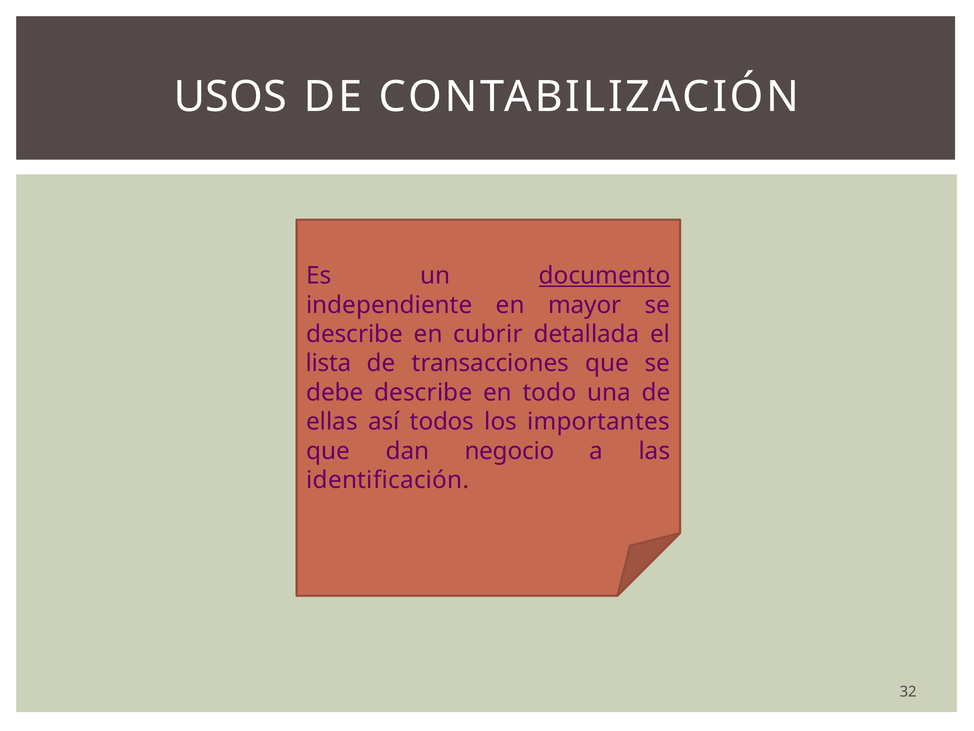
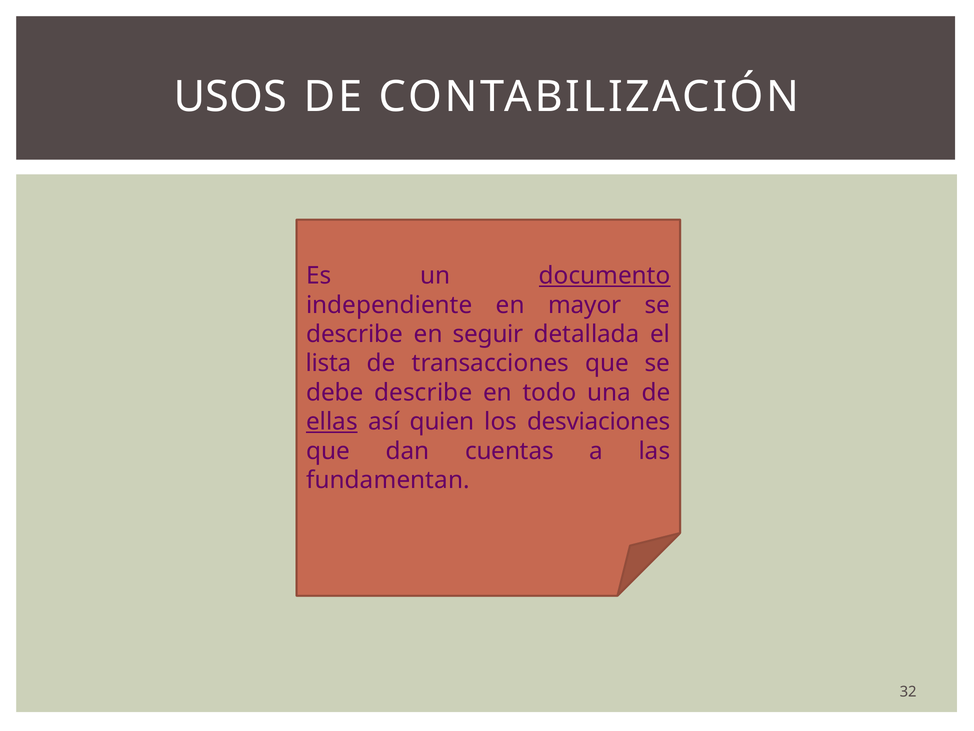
cubrir: cubrir -> seguir (488, 334)
ellas underline: none -> present (332, 422)
todos: todos -> quien (442, 422)
importantes: importantes -> desviaciones (599, 422)
negocio: negocio -> cuentas (509, 451)
identificación: identificación -> fundamentan (388, 480)
